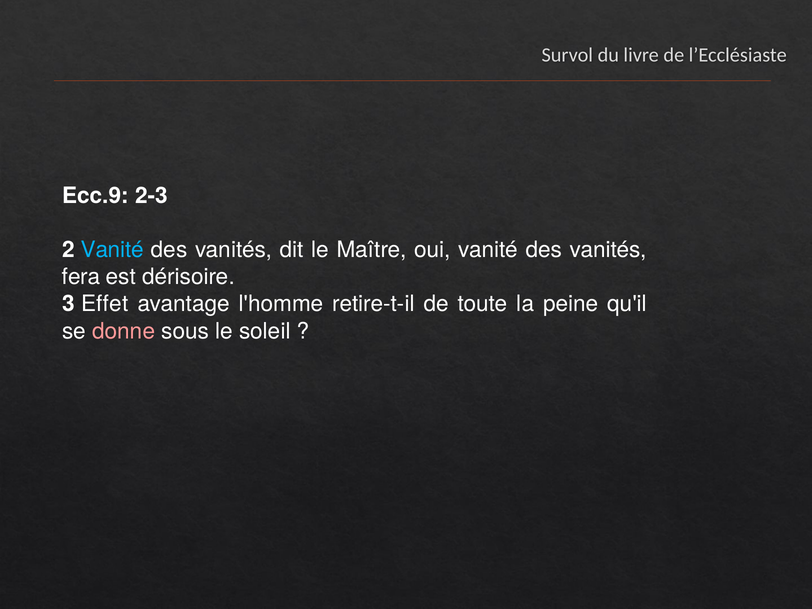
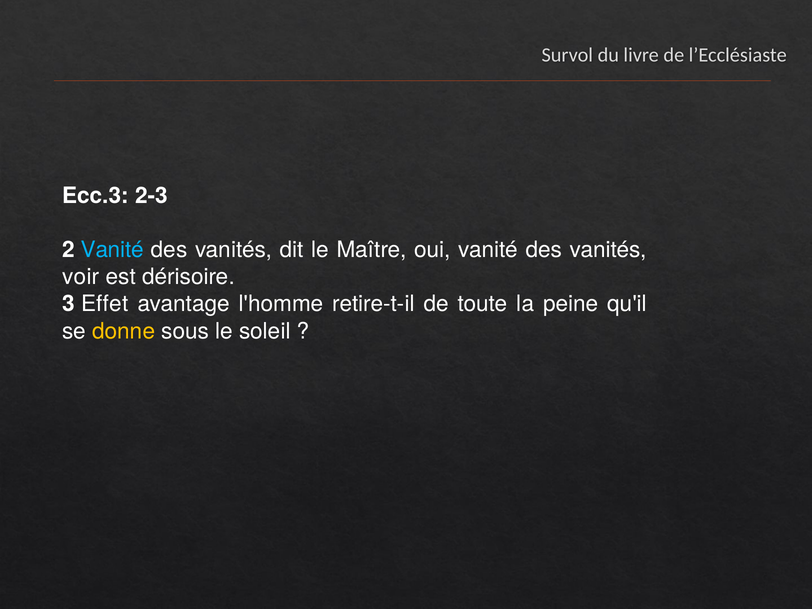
Ecc.9: Ecc.9 -> Ecc.3 (96, 196)
fera: fera -> voir (81, 277)
donne colour: pink -> yellow (124, 331)
